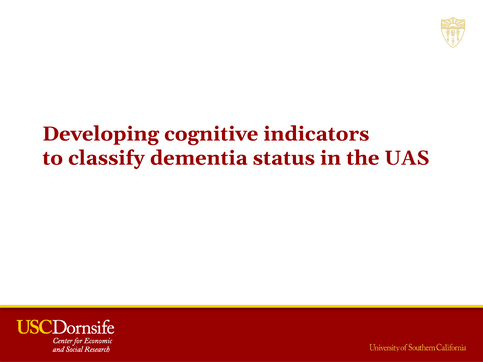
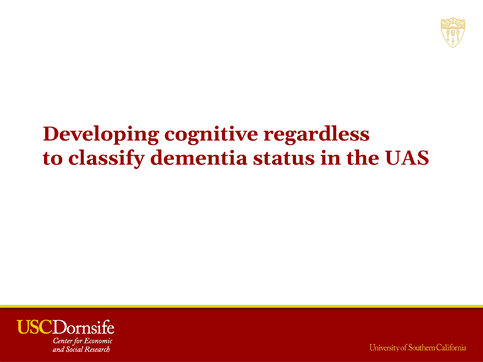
indicators: indicators -> regardless (316, 134)
